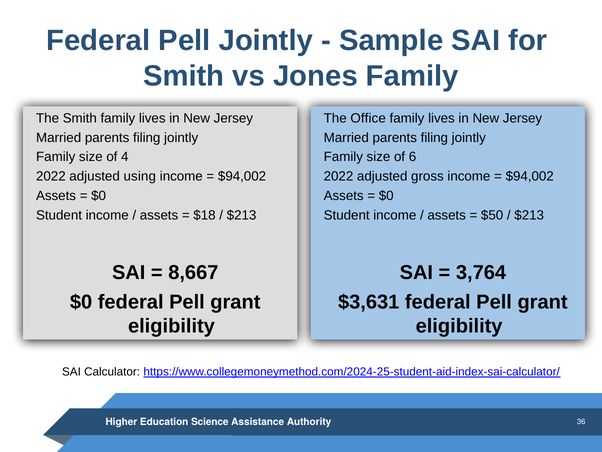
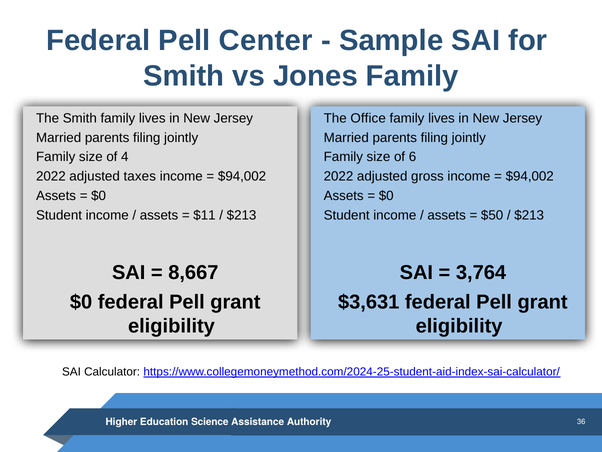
Pell Jointly: Jointly -> Center (266, 41)
using: using -> taxes (140, 176)
$18: $18 -> $11 (204, 215)
